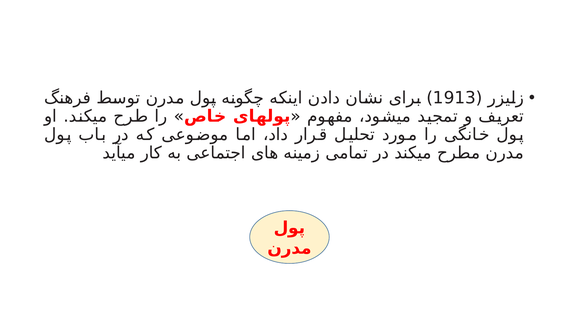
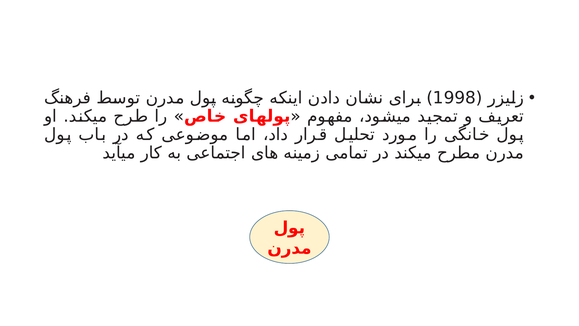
1913: 1913 -> 1998 (454, 98)
